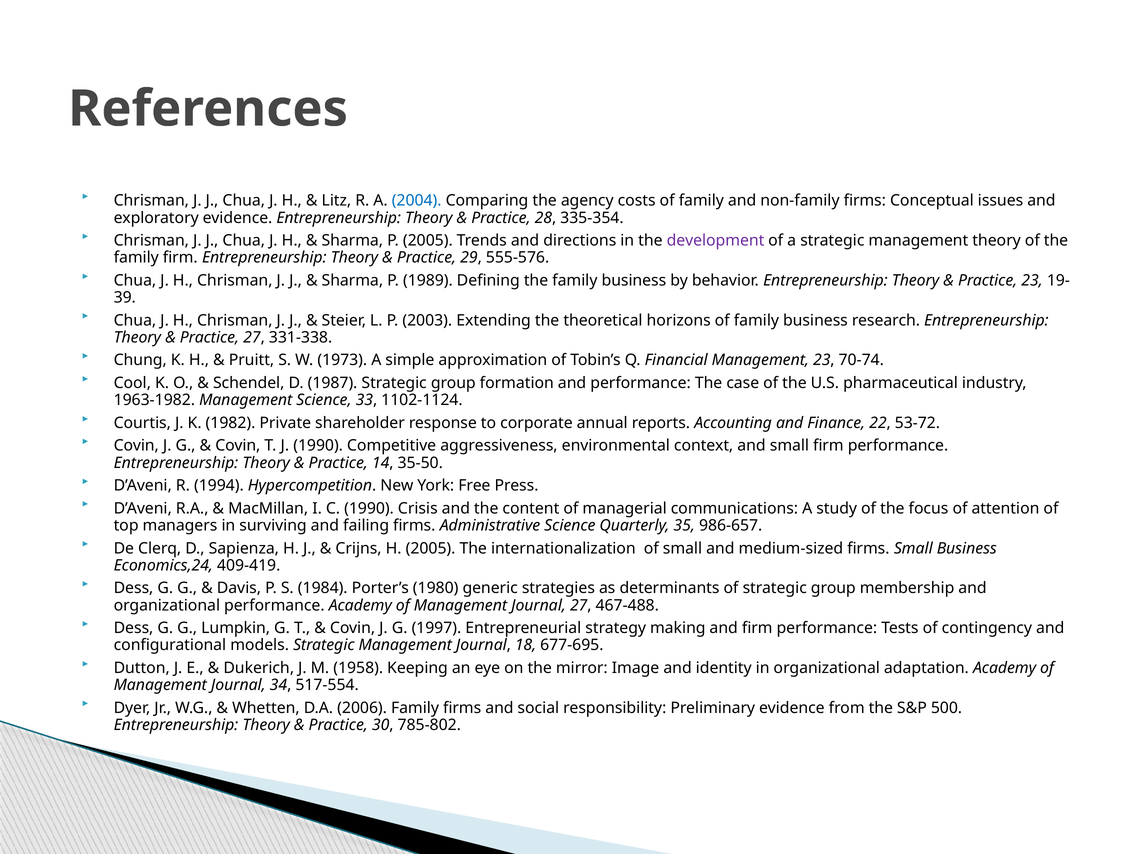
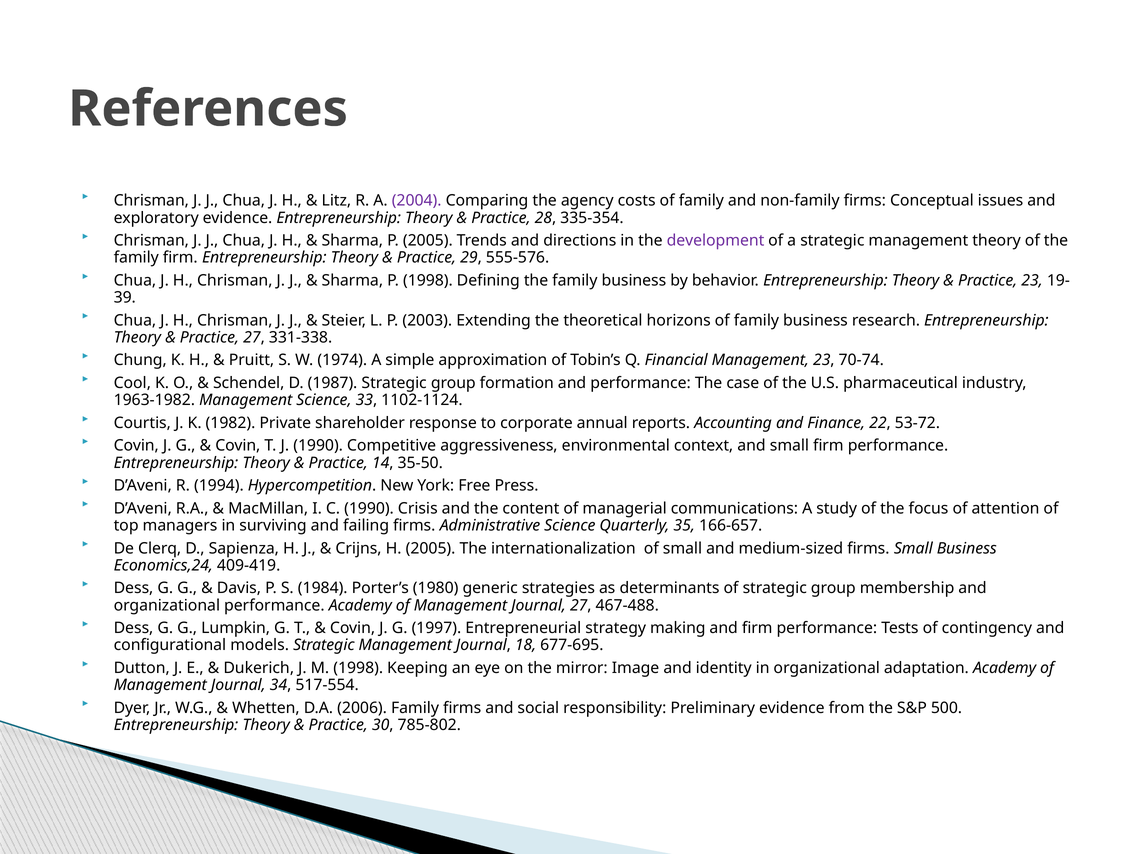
2004 colour: blue -> purple (417, 201)
P 1989: 1989 -> 1998 (428, 281)
1973: 1973 -> 1974 (342, 360)
986-657: 986-657 -> 166-657 (731, 526)
M 1958: 1958 -> 1998 (358, 668)
